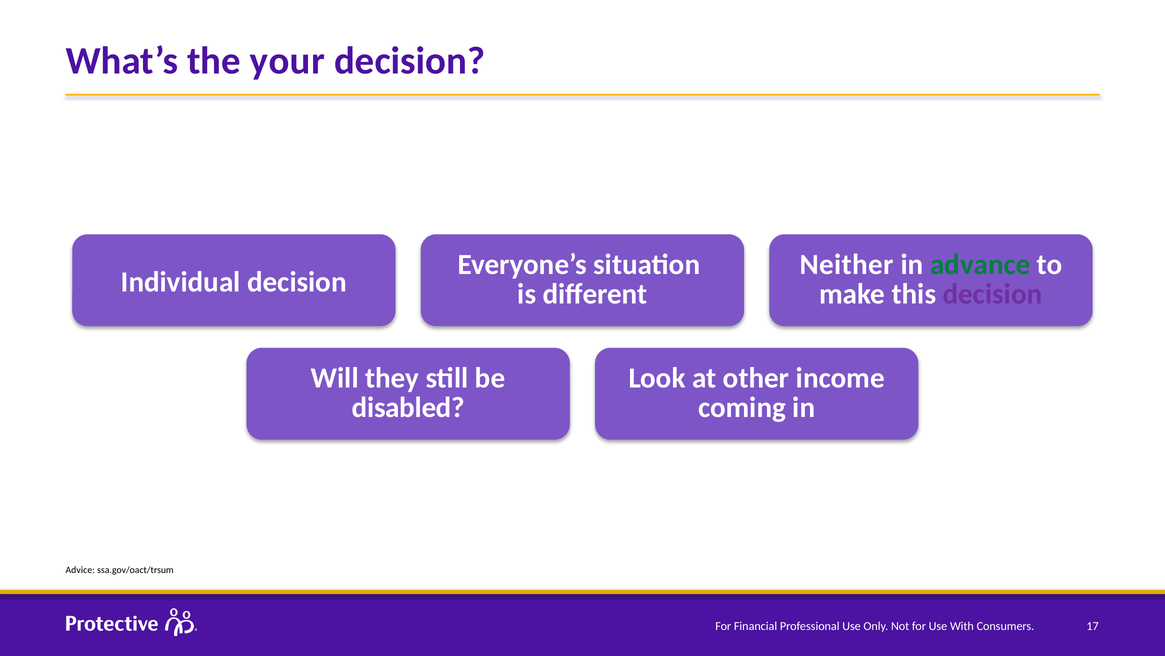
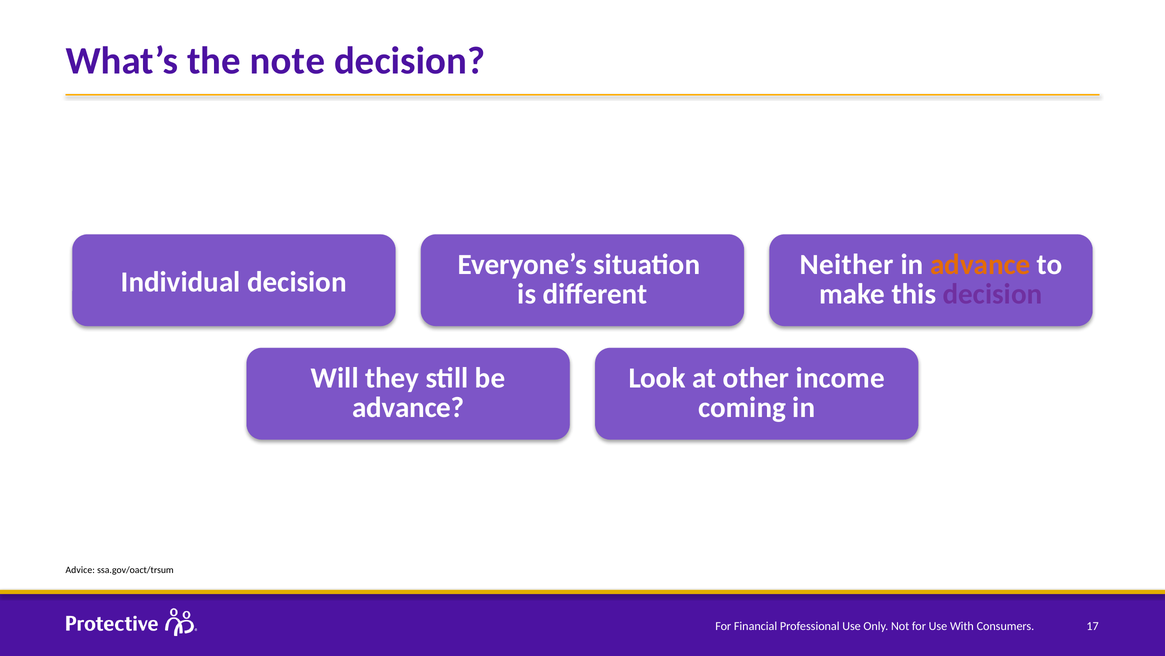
your: your -> note (287, 61)
advance colour: green -> orange (980, 264)
disabled: disabled -> advance (408, 407)
